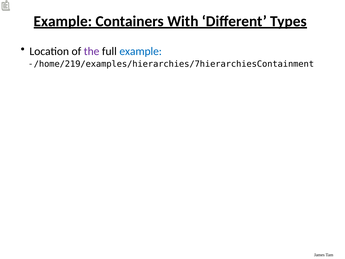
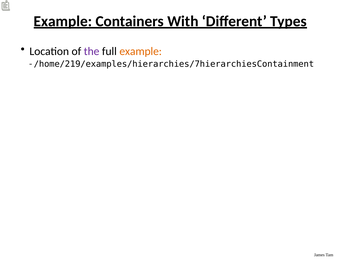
example colour: blue -> orange (141, 51)
